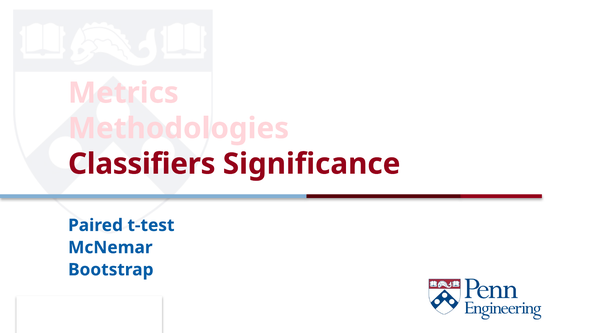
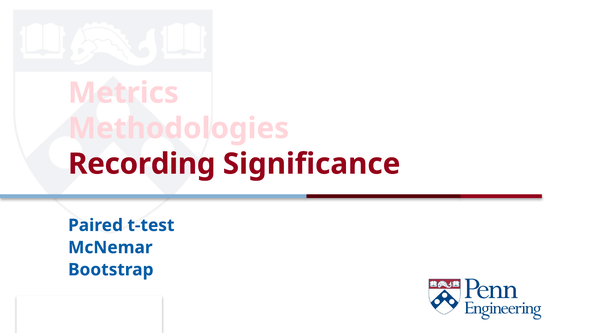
Classifiers: Classifiers -> Recording (142, 164)
